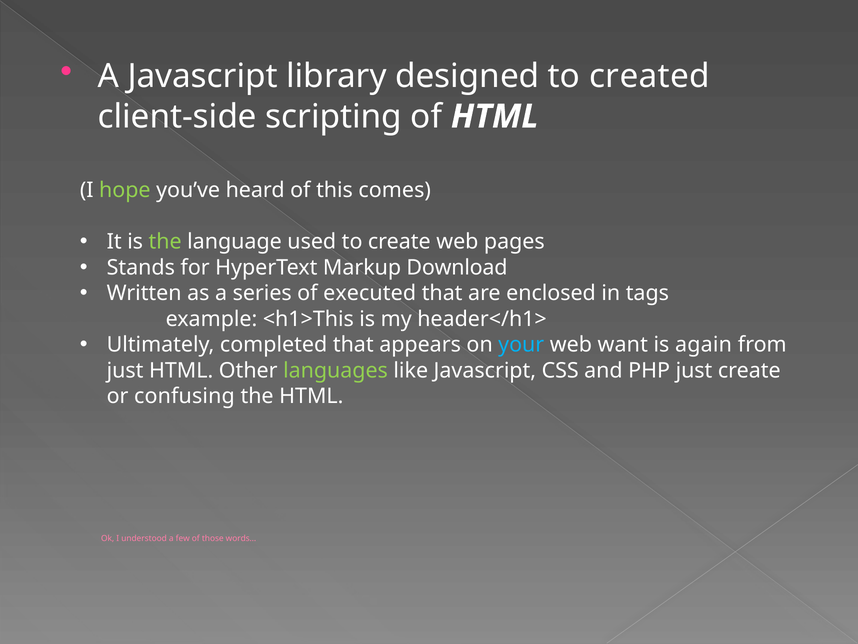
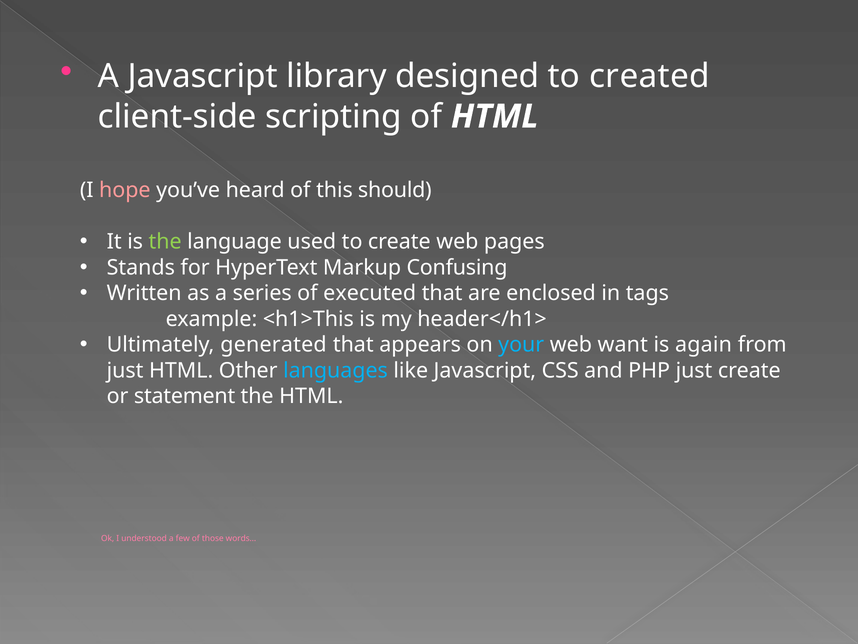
hope colour: light green -> pink (125, 190)
comes: comes -> should (395, 190)
Download: Download -> Confusing (457, 267)
completed: completed -> generated (274, 345)
languages colour: light green -> light blue (336, 370)
confusing: confusing -> statement (185, 396)
